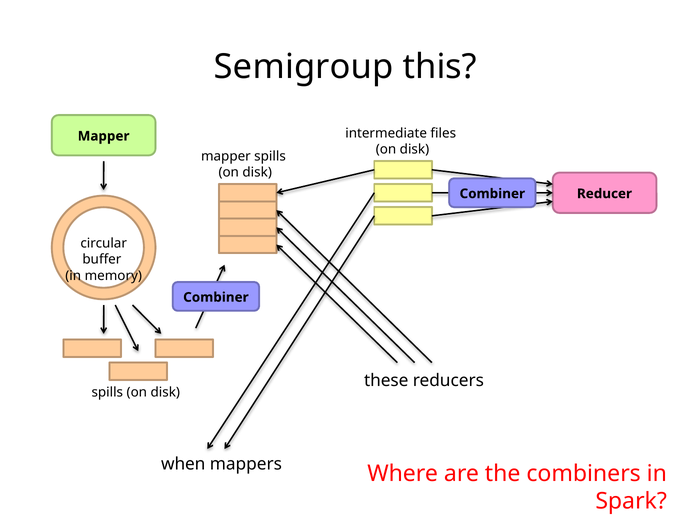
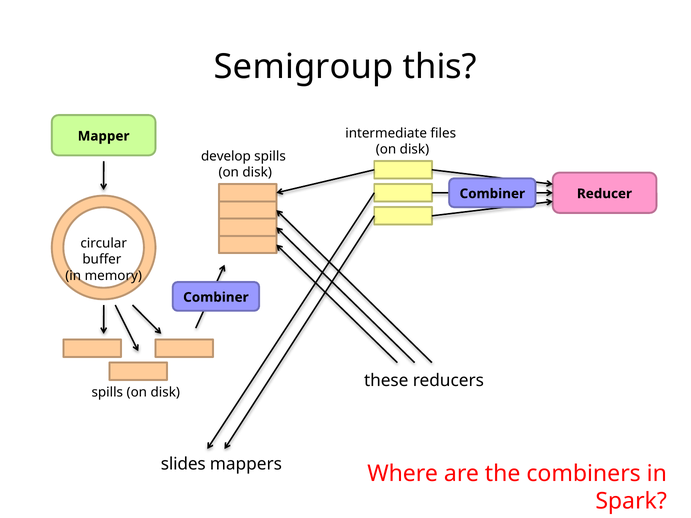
mapper: mapper -> develop (226, 156)
when: when -> slides (183, 464)
